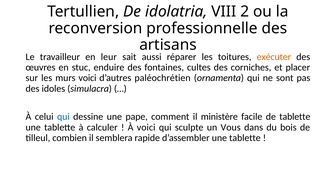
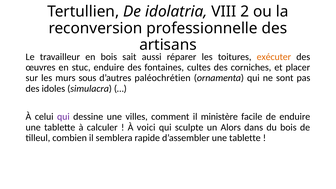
en leur: leur -> bois (109, 57)
murs voici: voici -> sous (87, 78)
qui colour: blue -> purple (63, 117)
pape: pape -> villes (137, 117)
de tablette: tablette -> enduire (295, 117)
Vous: Vous -> Alors (231, 127)
